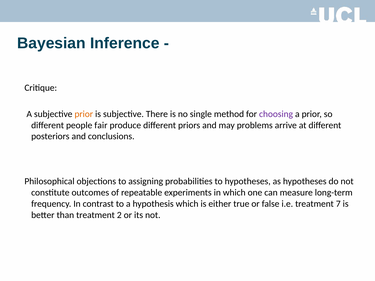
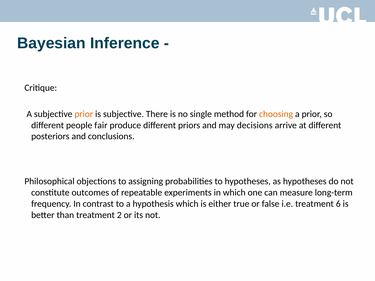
choosing colour: purple -> orange (276, 114)
problems: problems -> decisions (255, 125)
7: 7 -> 6 (338, 204)
